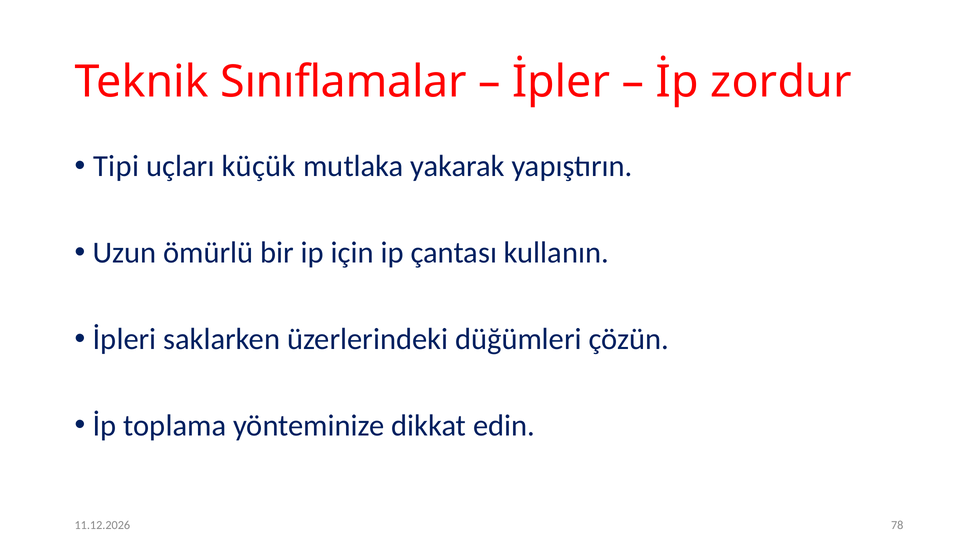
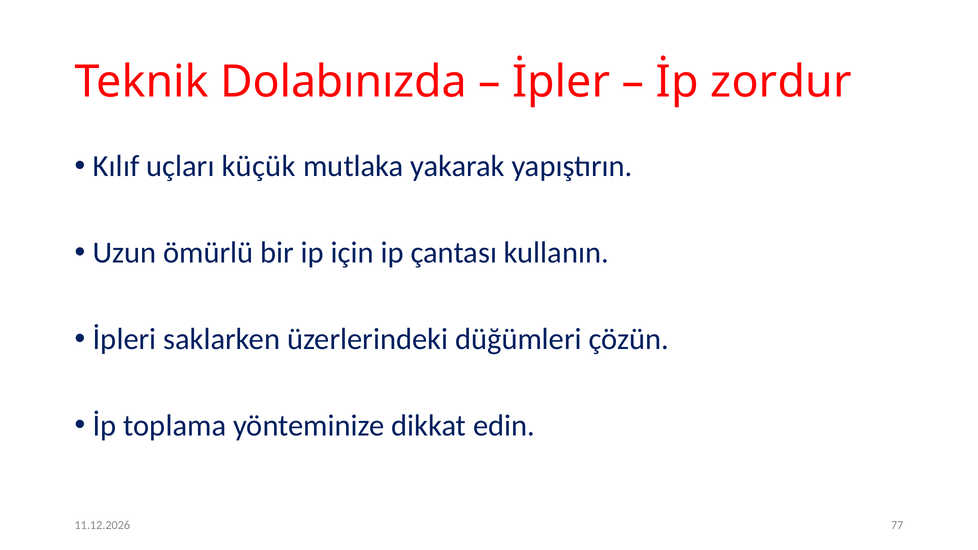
Sınıflamalar: Sınıflamalar -> Dolabınızda (344, 82)
Tipi: Tipi -> Kılıf (116, 166)
78: 78 -> 77 (897, 525)
